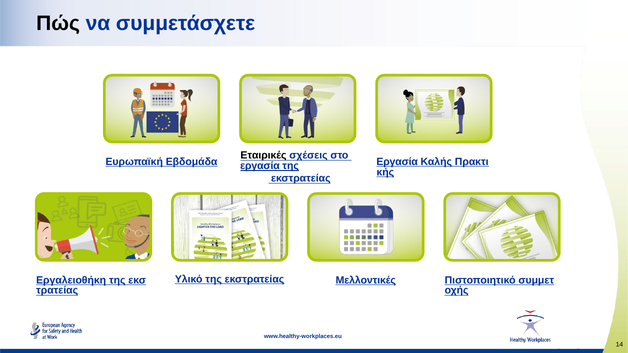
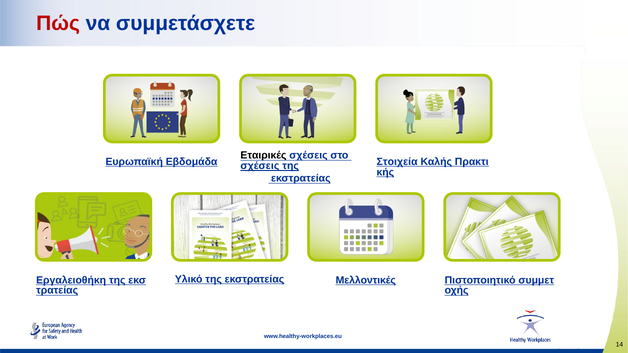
Πώς colour: black -> red (58, 23)
Εργασία: Εργασία -> Στοιχεία (397, 162)
εργασία: εργασία -> σχέσεις (260, 166)
